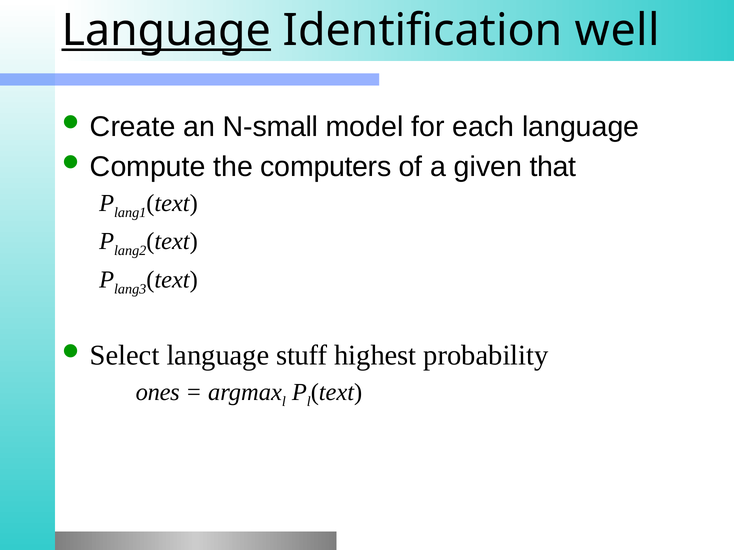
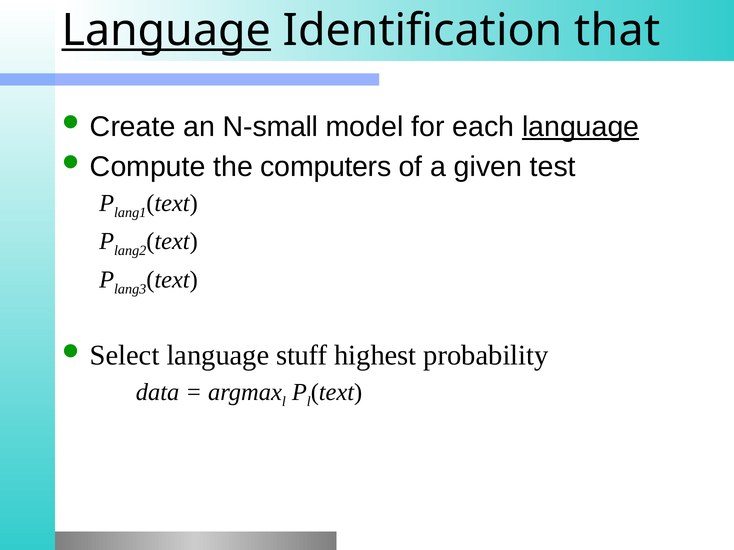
well: well -> that (617, 31)
language underline: none -> present (581, 127)
that: that -> test (553, 167)
ones: ones -> data (158, 392)
